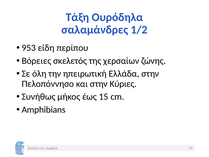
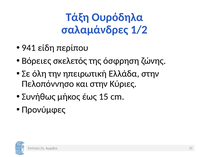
953: 953 -> 941 (29, 48)
χερσαίων: χερσαίων -> όσφρηση (121, 61)
Amphibians: Amphibians -> Προνύμφες (44, 110)
